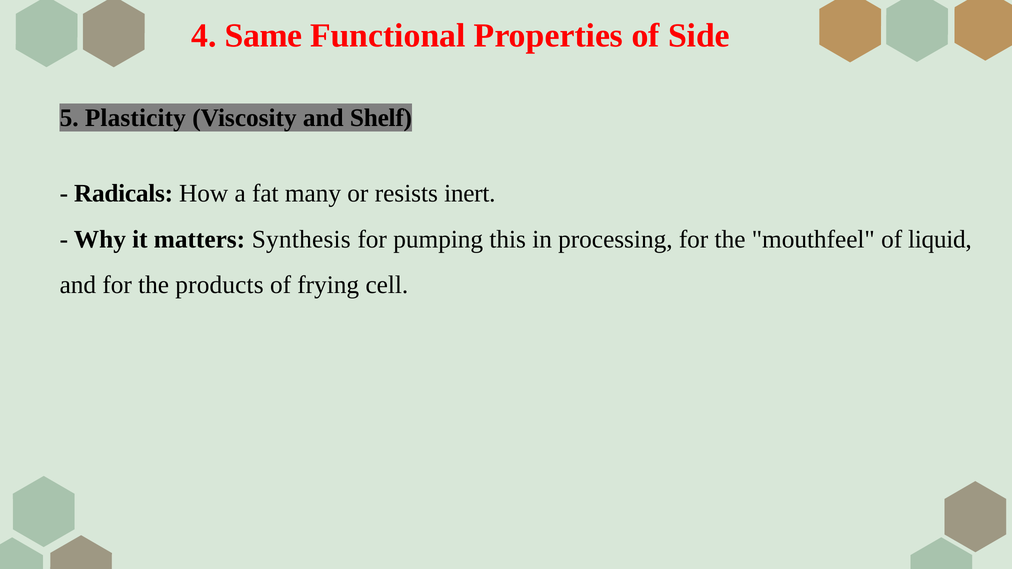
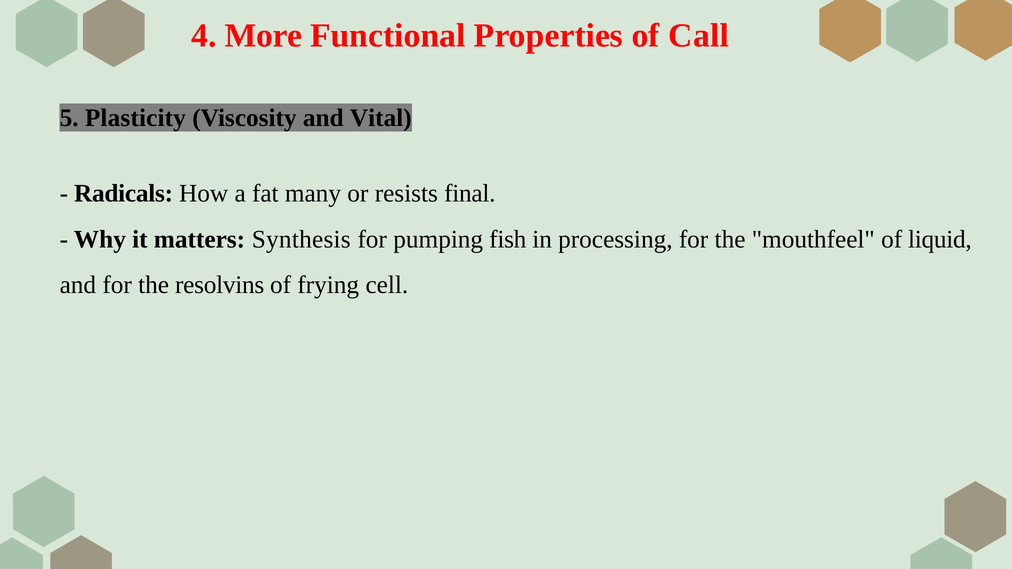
Same: Same -> More (264, 36)
Side: Side -> Call (699, 36)
Shelf: Shelf -> Vital (381, 118)
inert: inert -> final (470, 194)
this: this -> fish (508, 239)
products: products -> resolvins (220, 285)
